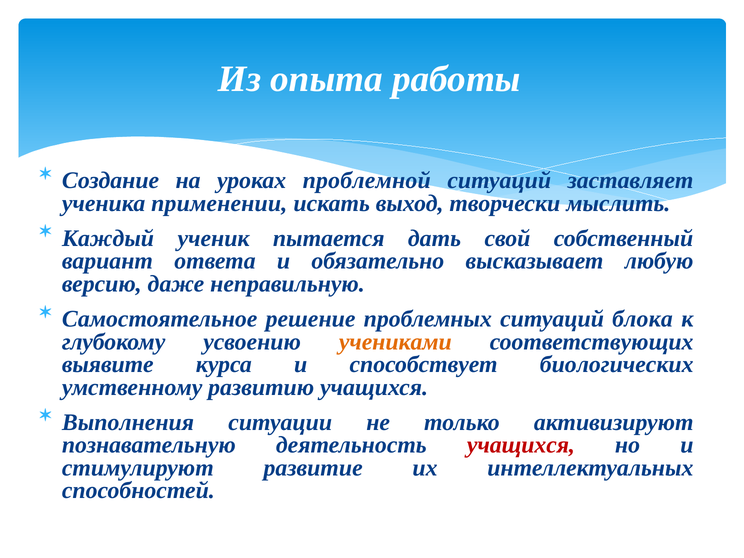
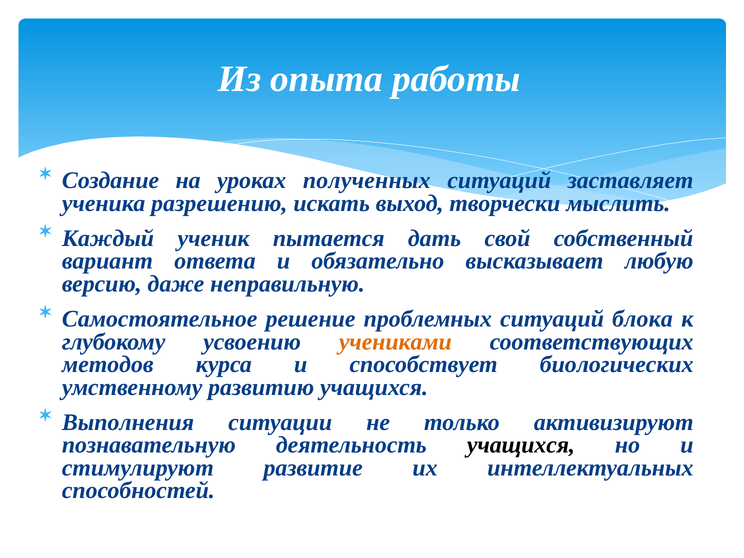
проблемной: проблемной -> полученных (367, 181)
применении: применении -> разрешению (219, 203)
выявите: выявите -> методов (108, 364)
учащихся colour: red -> black (521, 445)
